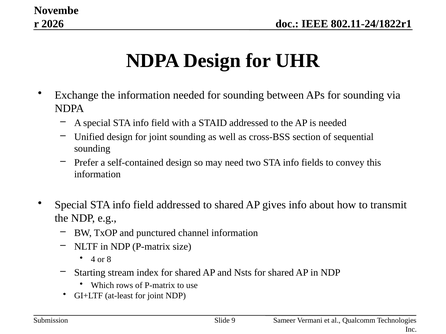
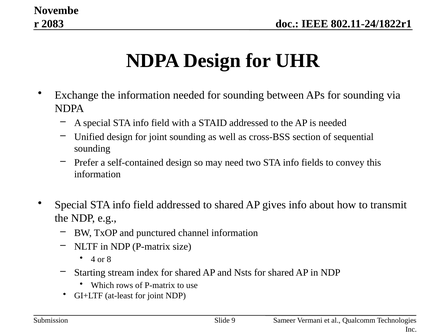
2026: 2026 -> 2083 (53, 24)
